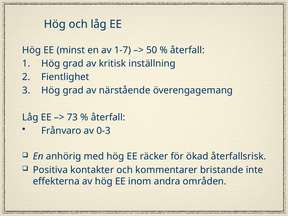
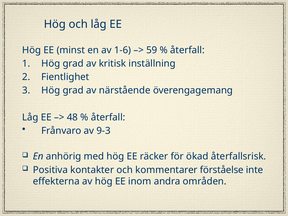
1-7: 1-7 -> 1-6 (123, 50)
50: 50 -> 59 (152, 50)
73: 73 -> 48 (72, 117)
0-3: 0-3 -> 9-3 (104, 131)
bristande: bristande -> förståelse (222, 170)
